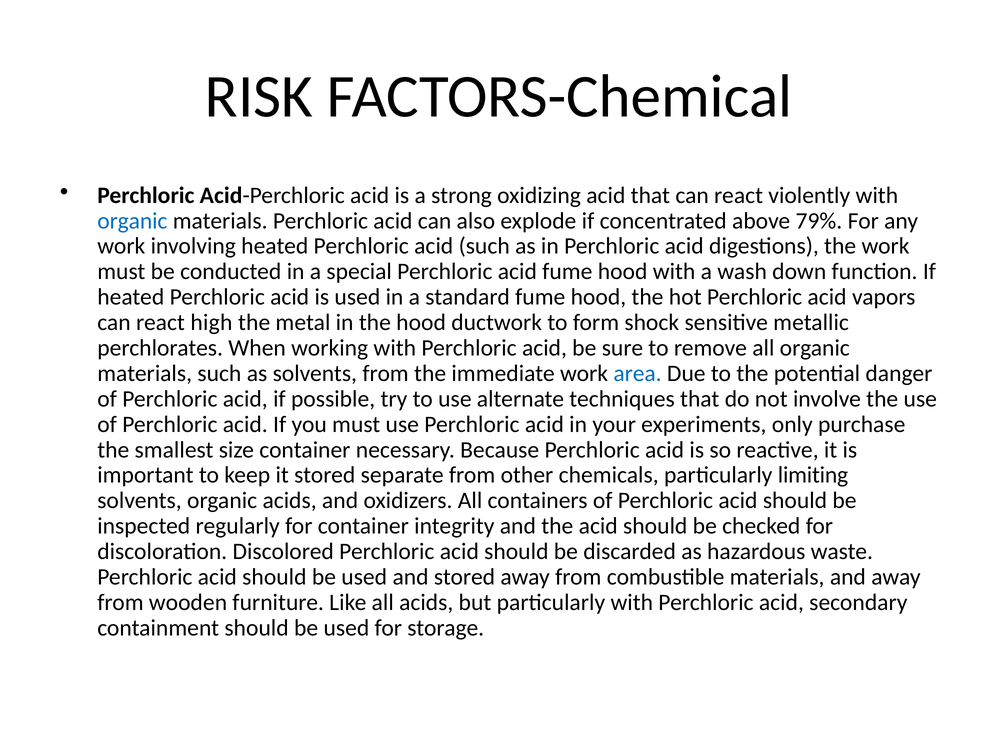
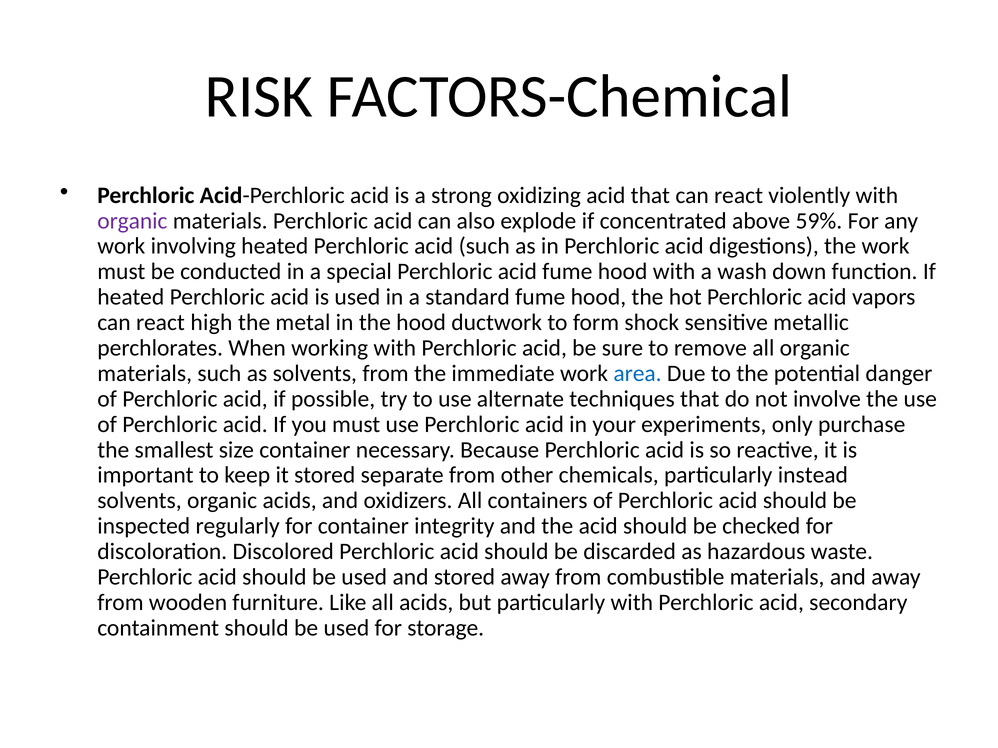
organic colour: blue -> purple (132, 221)
79%: 79% -> 59% (819, 221)
limiting: limiting -> instead (813, 476)
